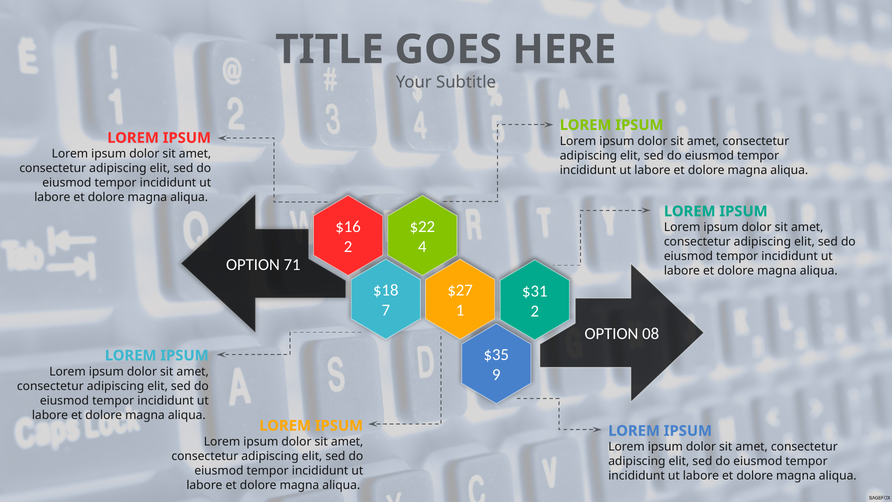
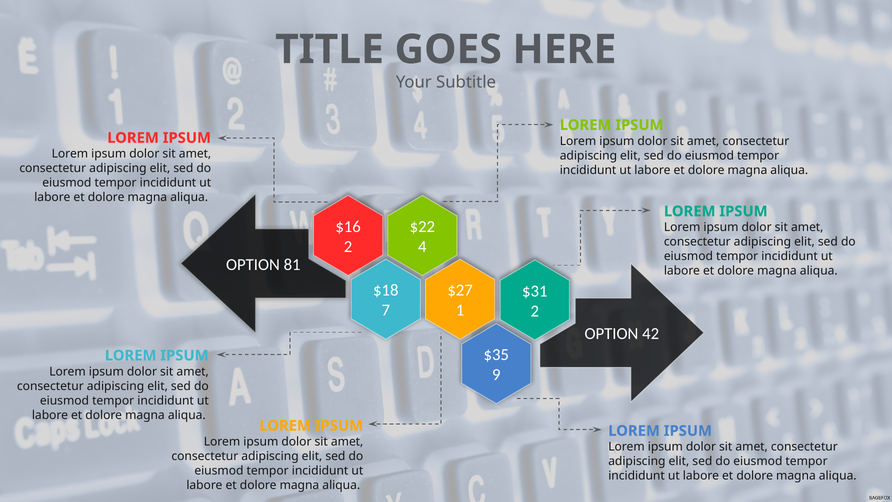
71: 71 -> 81 (292, 264)
08: 08 -> 42 (651, 334)
